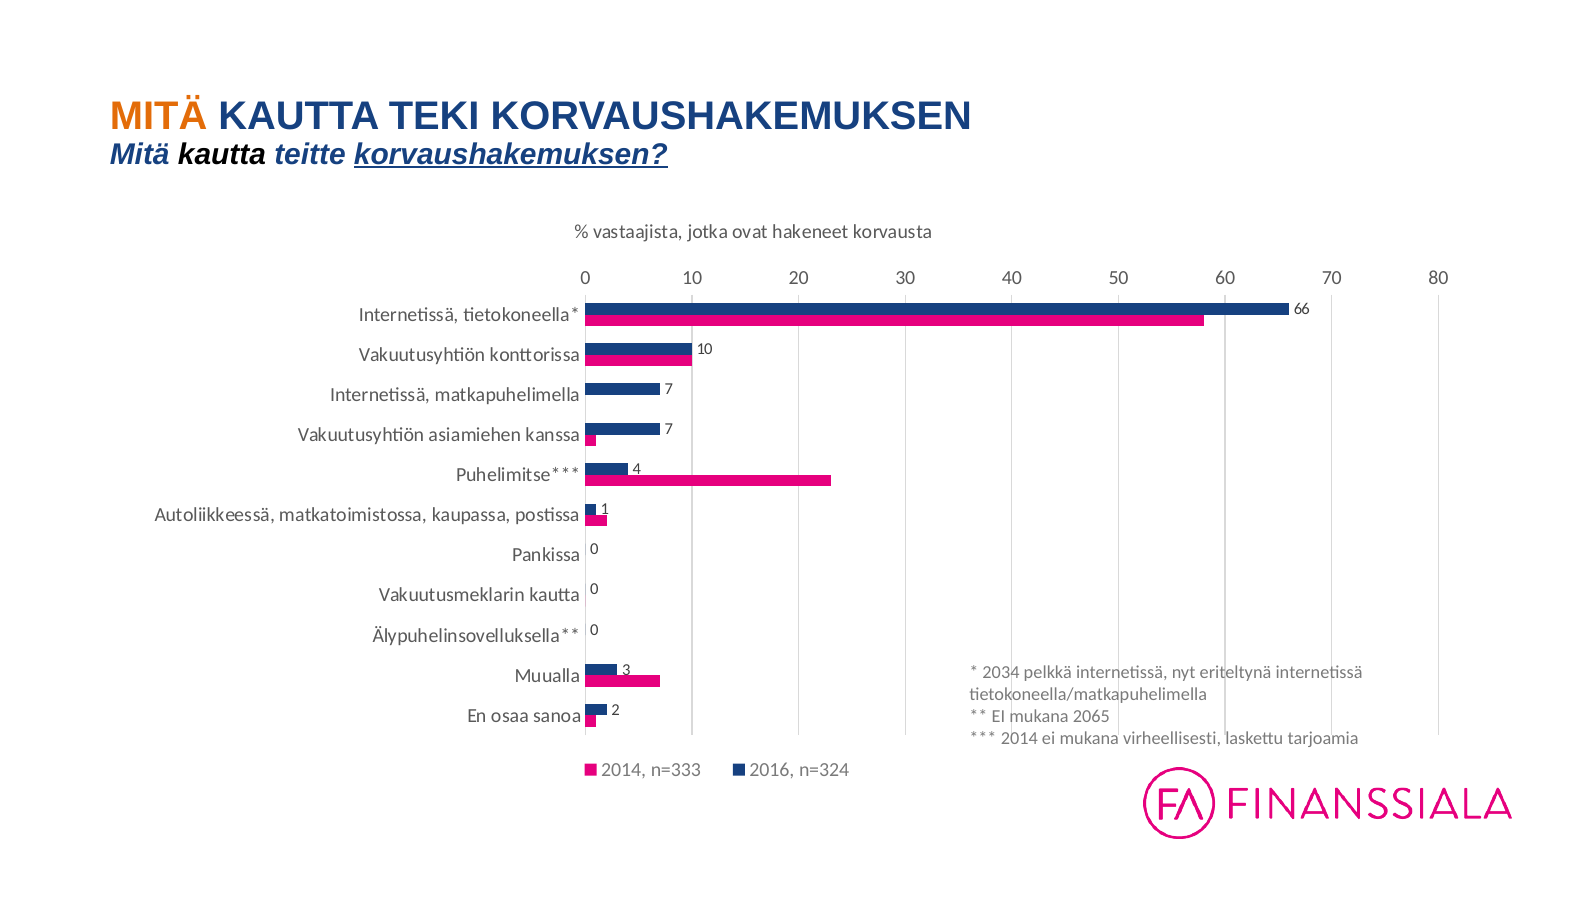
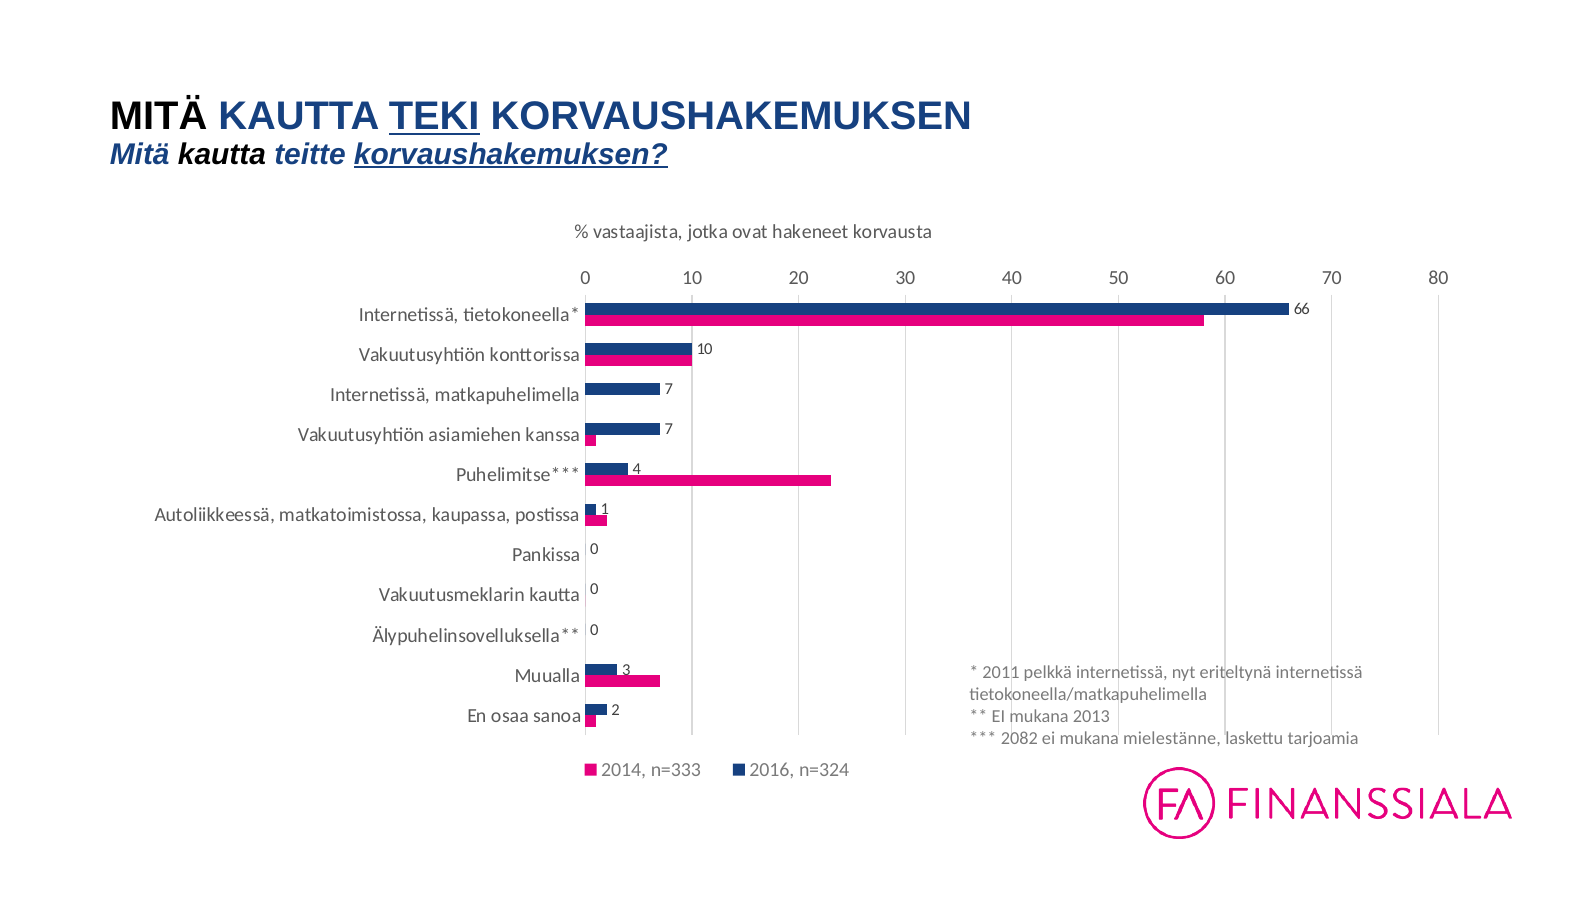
MITÄ colour: orange -> black (159, 117)
TEKI underline: none -> present (434, 117)
2034: 2034 -> 2011 (1001, 673)
2065: 2065 -> 2013 (1091, 716)
2014: 2014 -> 2082 (1019, 738)
virheellisesti: virheellisesti -> mielestänne (1172, 738)
